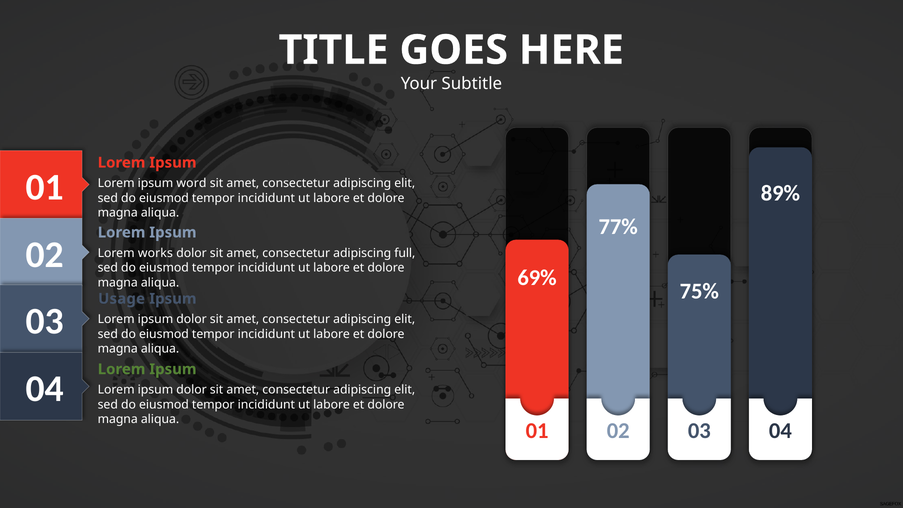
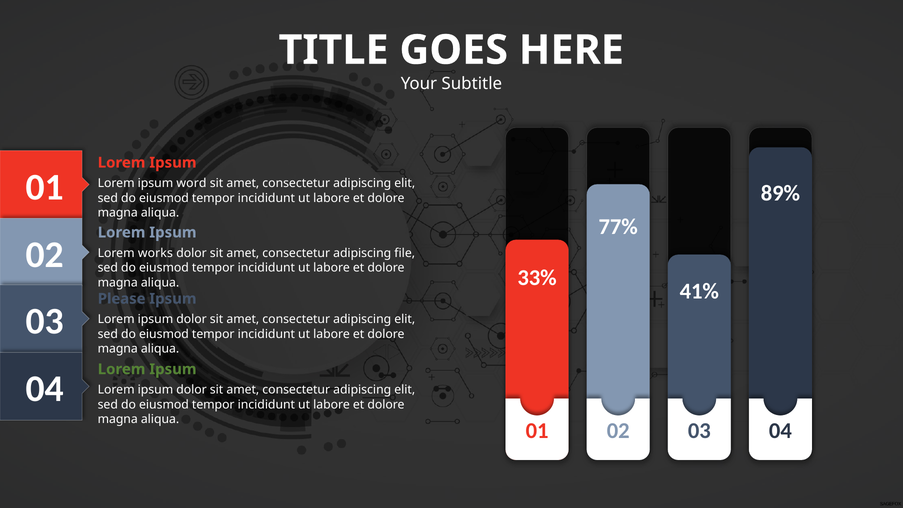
full: full -> file (405, 253)
69%: 69% -> 33% (537, 278)
75%: 75% -> 41% (699, 291)
Usage: Usage -> Please (122, 299)
